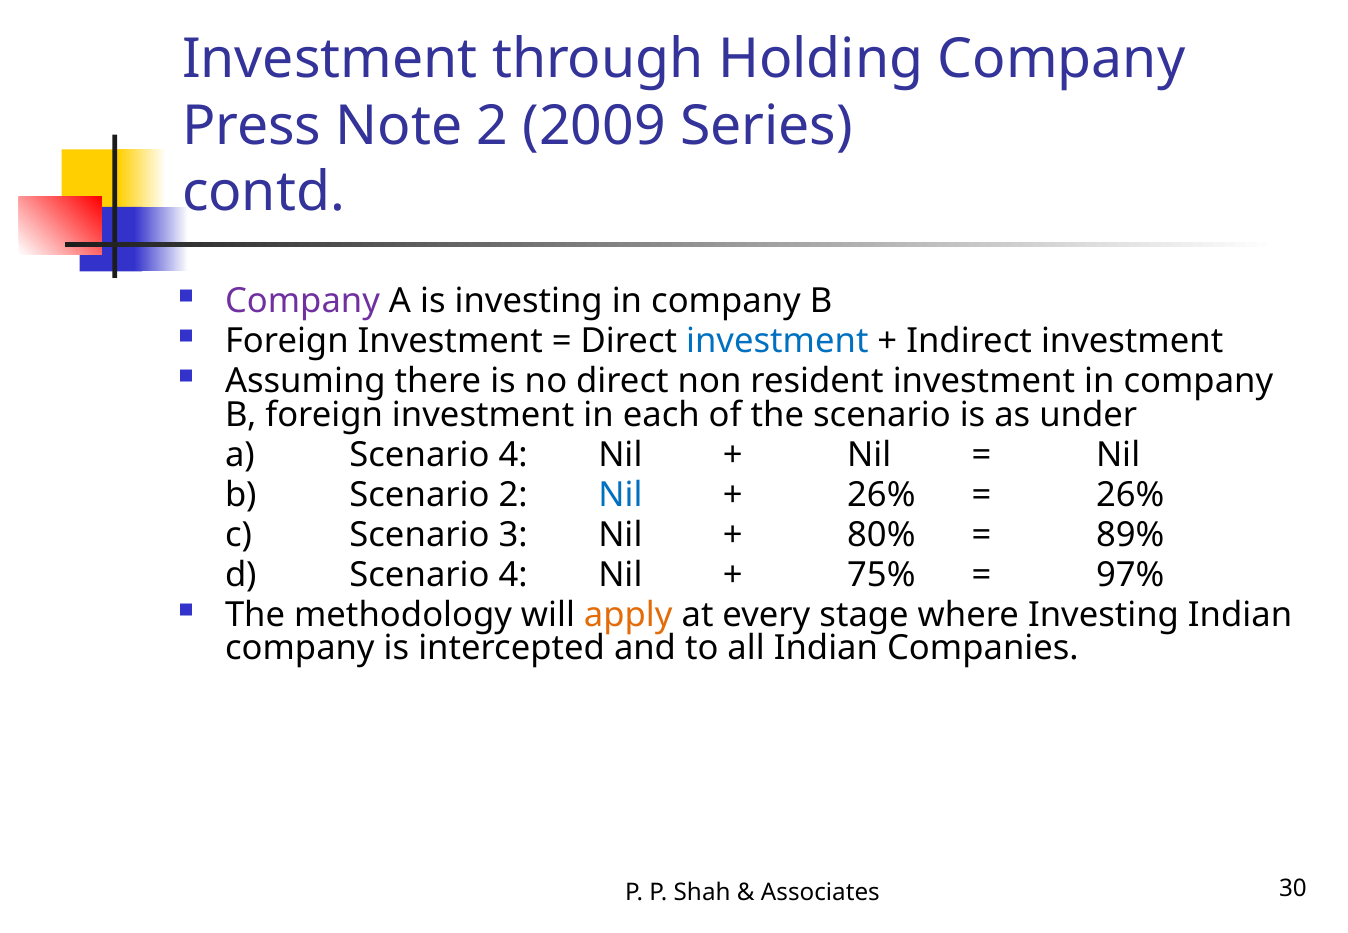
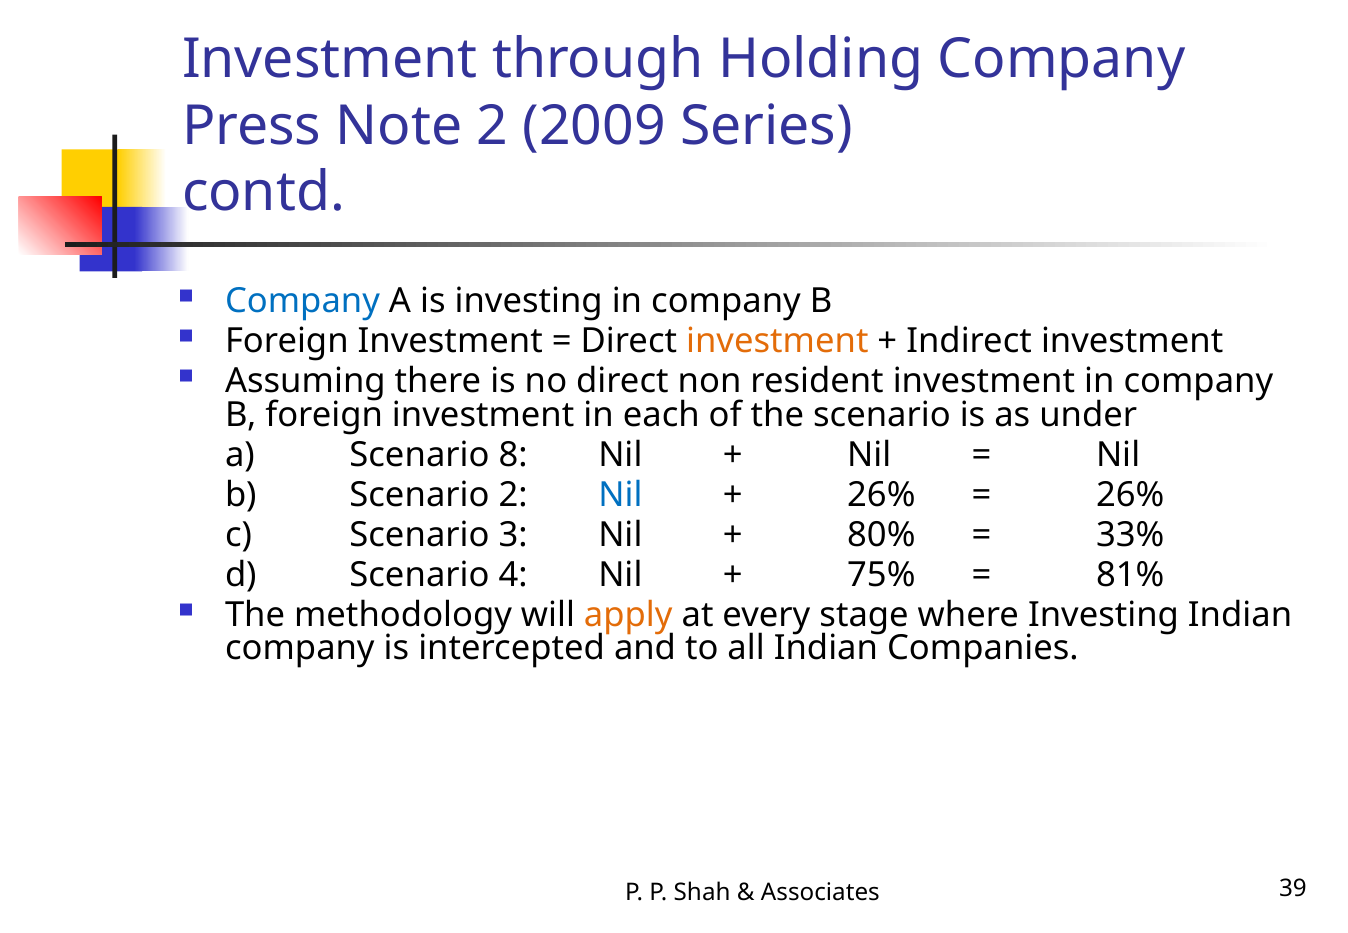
Company colour: purple -> blue (302, 301)
investment colour: blue -> orange (777, 341)
a Scenario 4: 4 -> 8 (513, 455)
89%: 89% -> 33% (1130, 535)
97%: 97% -> 81% (1130, 575)
30: 30 -> 39 (1293, 889)
